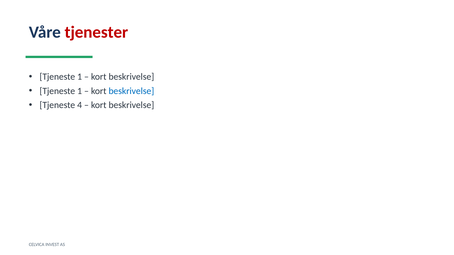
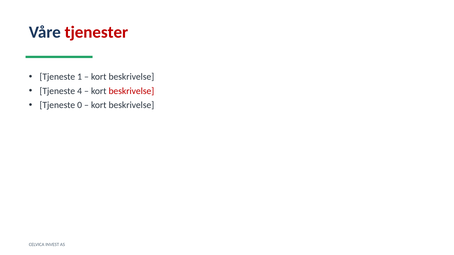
1: 1 -> 4 (80, 91)
beskrivelse colour: blue -> red (131, 91)
4: 4 -> 0 (80, 105)
